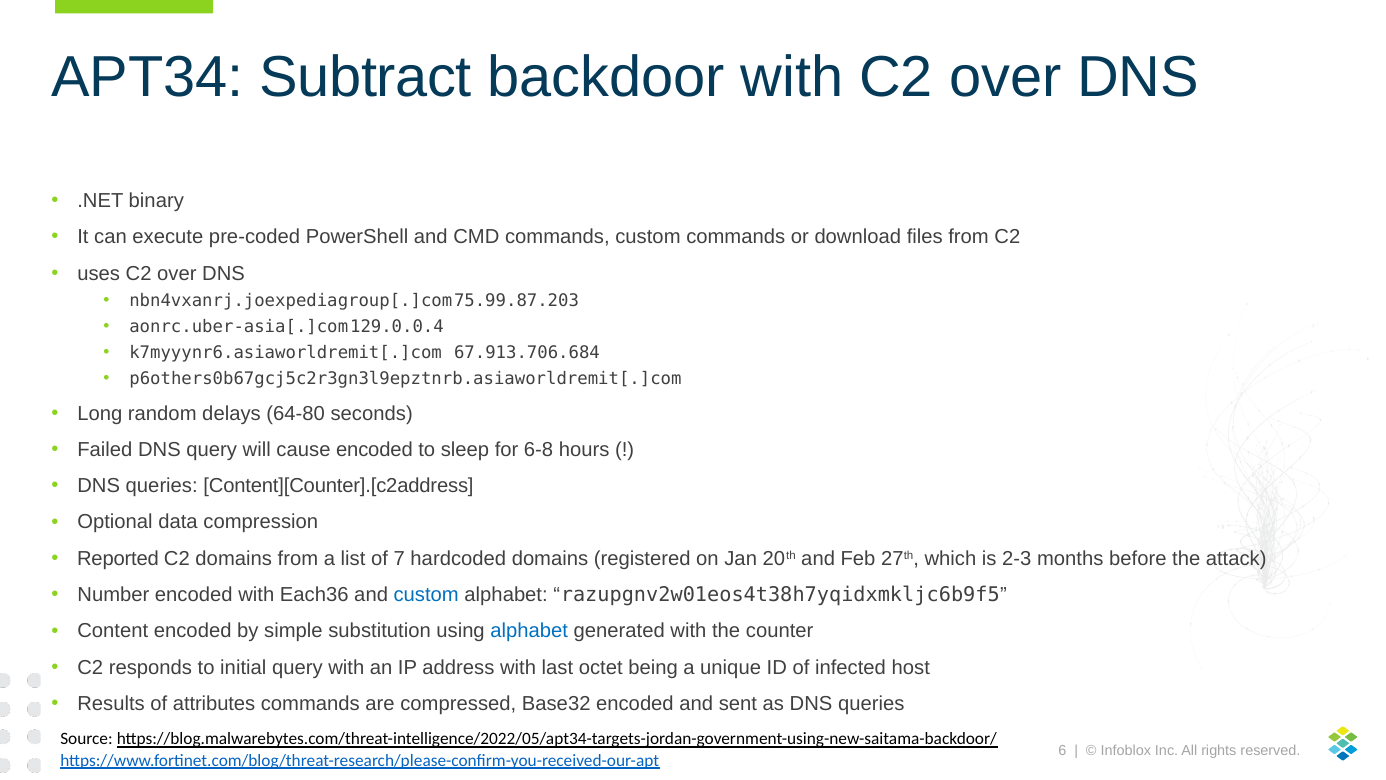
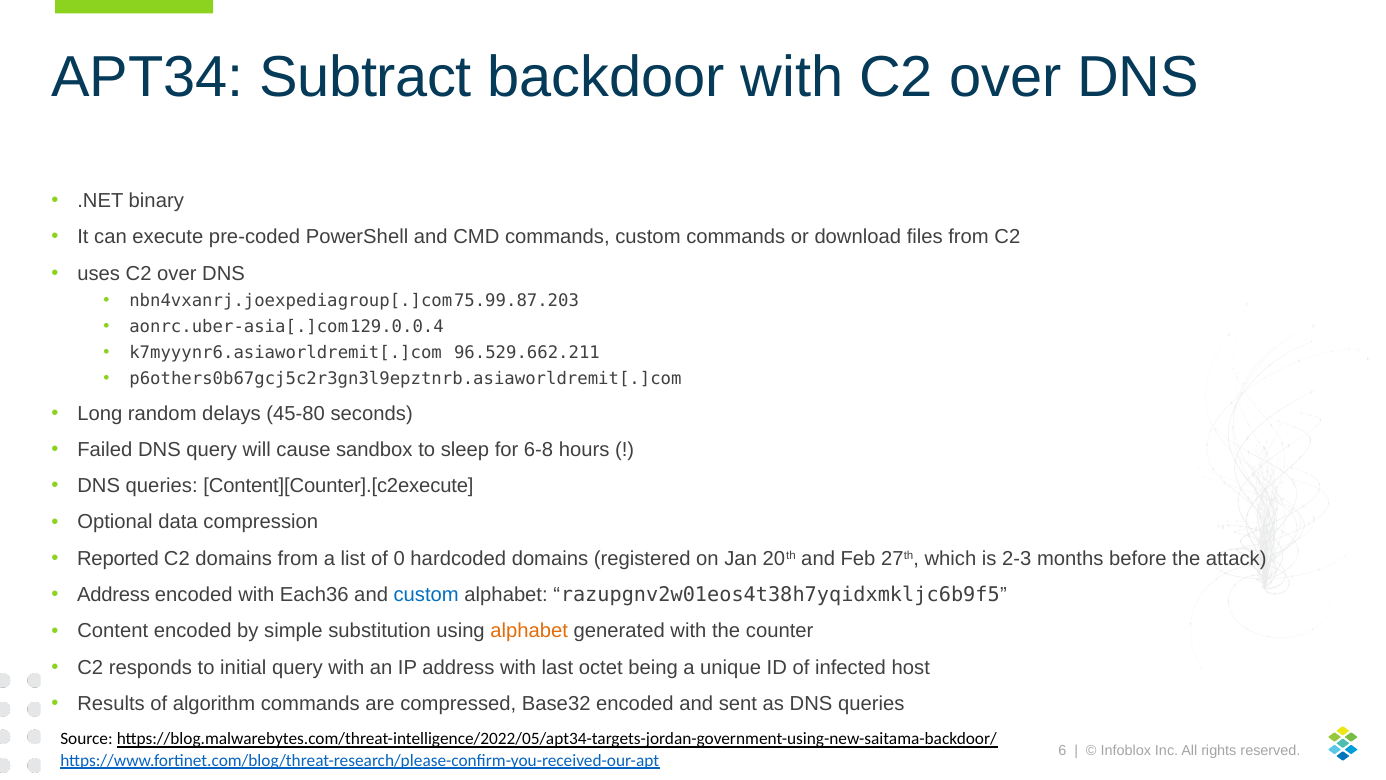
67.913.706.684: 67.913.706.684 -> 96.529.662.211 (527, 353)
64-80: 64-80 -> 45-80 (296, 413)
cause encoded: encoded -> sandbox (374, 450)
Content][Counter].[c2address: Content][Counter].[c2address -> Content][Counter].[c2execute (338, 486)
7: 7 -> 0 (399, 558)
Number: Number -> Address (114, 595)
alphabet colour: blue -> orange (529, 631)
attributes: attributes -> algorithm (214, 704)
